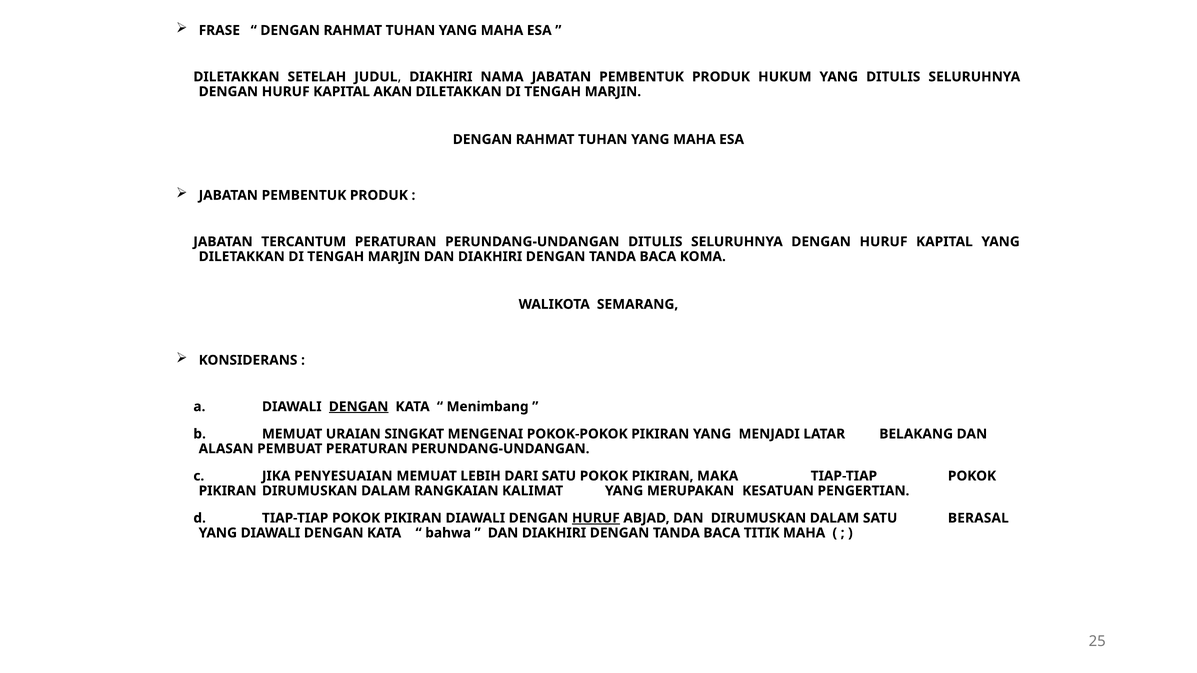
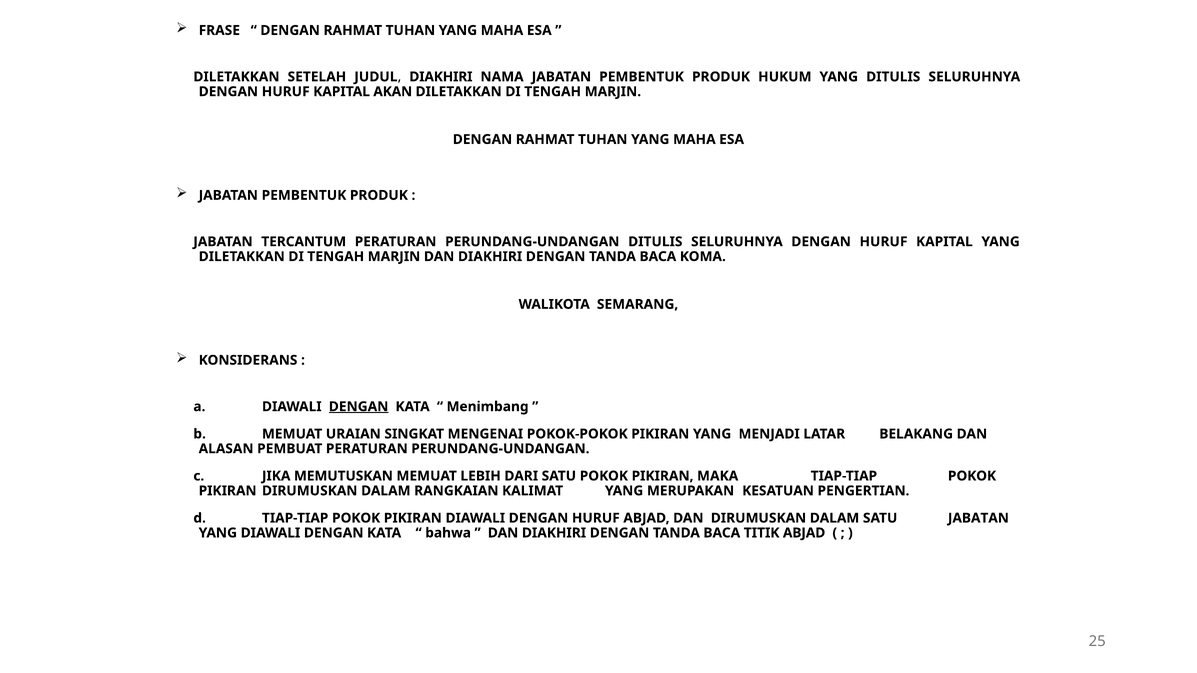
PENYESUAIAN: PENYESUAIAN -> MEMUTUSKAN (343, 476)
HURUF underline: present -> none (596, 518)
SATU BERASAL: BERASAL -> JABATAN (978, 518)
TITIK MAHA: MAHA -> ABJAD (804, 533)
